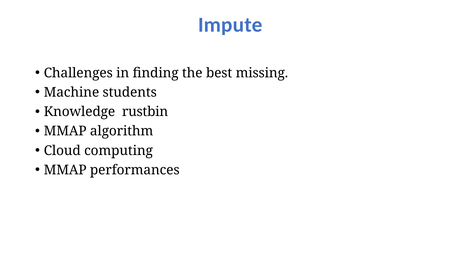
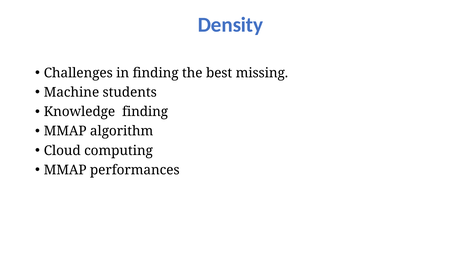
Impute: Impute -> Density (230, 25)
Knowledge rustbin: rustbin -> finding (145, 111)
